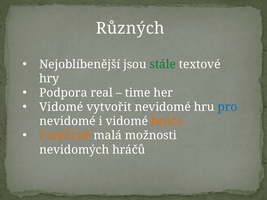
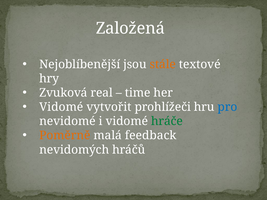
Různých: Různých -> Založená (130, 28)
stále colour: green -> orange (163, 64)
Podpora: Podpora -> Zvuková (63, 93)
vytvořit nevidomé: nevidomé -> prohlížeči (163, 107)
hráče colour: orange -> green (167, 121)
možnosti: možnosti -> feedback (151, 136)
